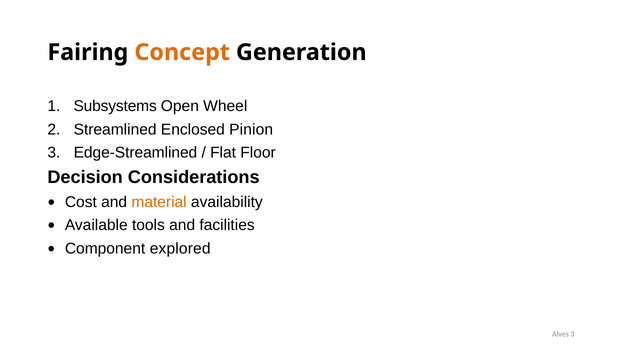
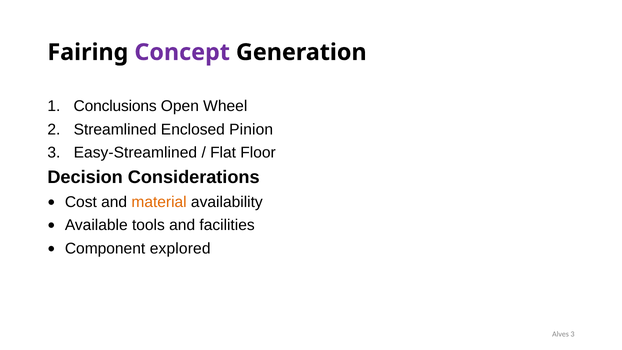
Concept colour: orange -> purple (182, 52)
Subsystems: Subsystems -> Conclusions (115, 106)
Edge-Streamlined: Edge-Streamlined -> Easy-Streamlined (135, 153)
